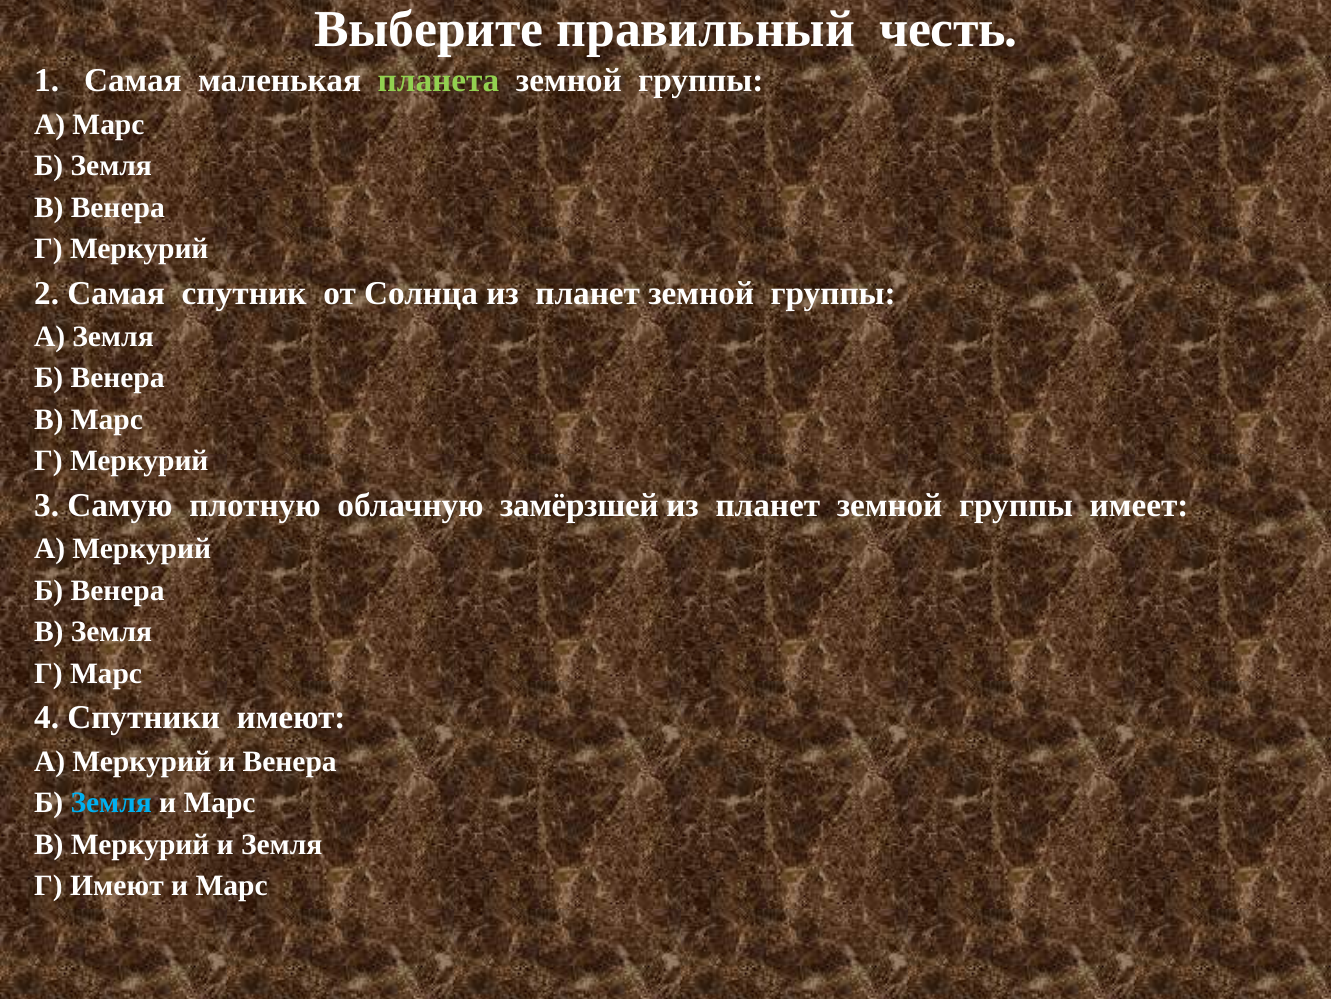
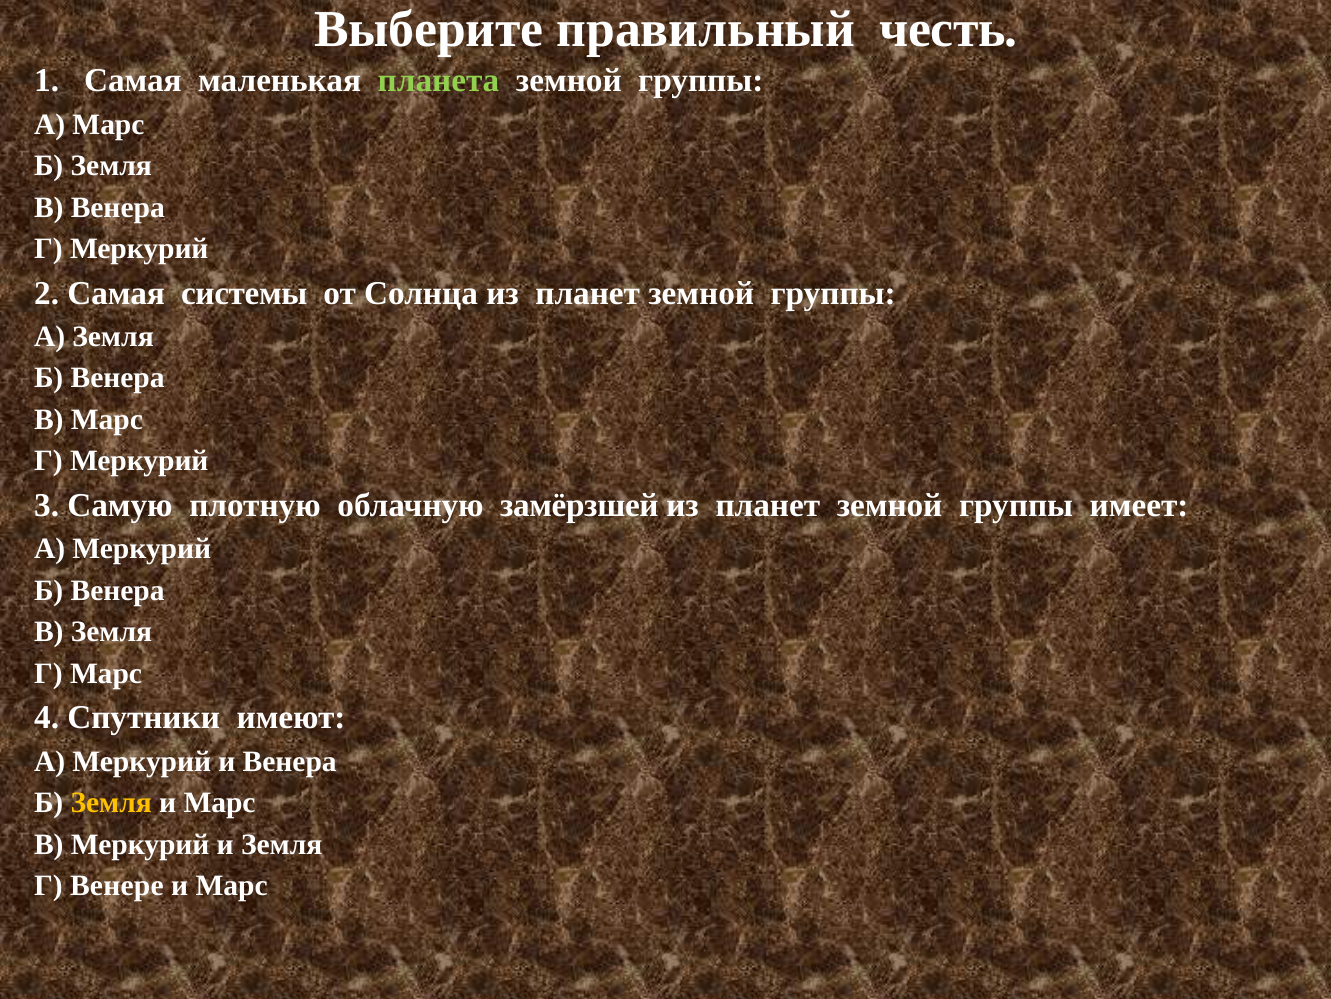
спутник: спутник -> системы (244, 293)
Земля colour: light blue -> yellow (111, 802)
Г Имеют: Имеют -> Венере (117, 885)
